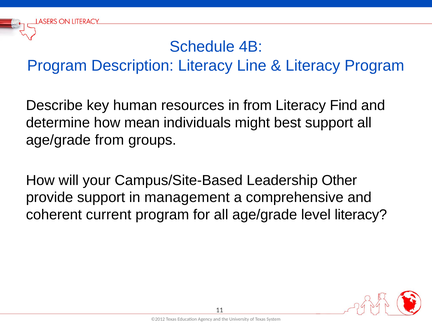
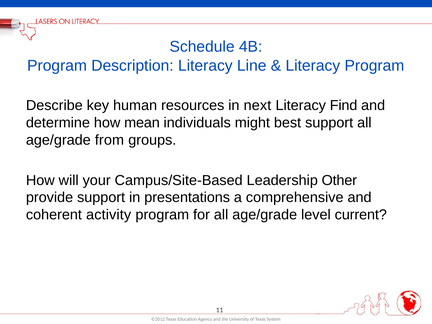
in from: from -> next (257, 105)
management: management -> presentations (187, 198)
current: current -> activity (109, 215)
level literacy: literacy -> current (361, 215)
